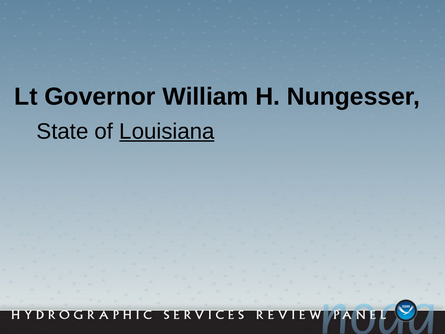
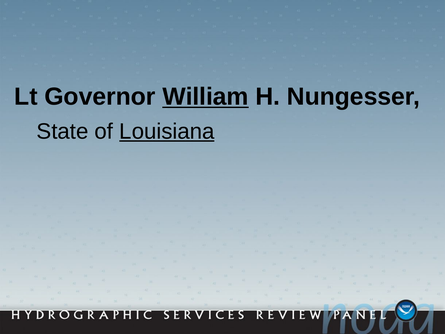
William underline: none -> present (206, 97)
